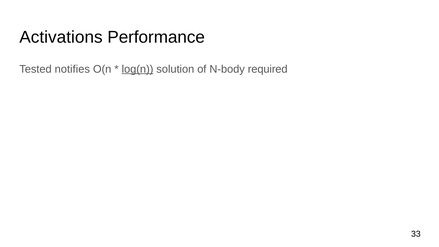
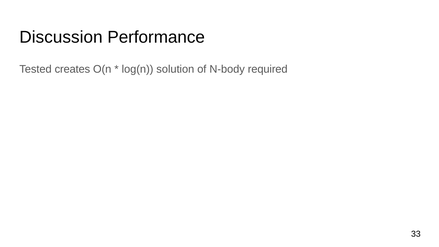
Activations: Activations -> Discussion (61, 37)
notifies: notifies -> creates (72, 69)
log(n underline: present -> none (138, 69)
